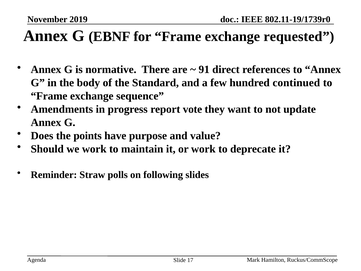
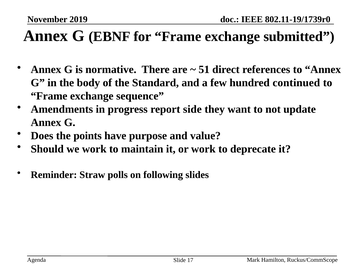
requested: requested -> submitted (299, 36)
91: 91 -> 51 (204, 69)
vote: vote -> side (192, 109)
